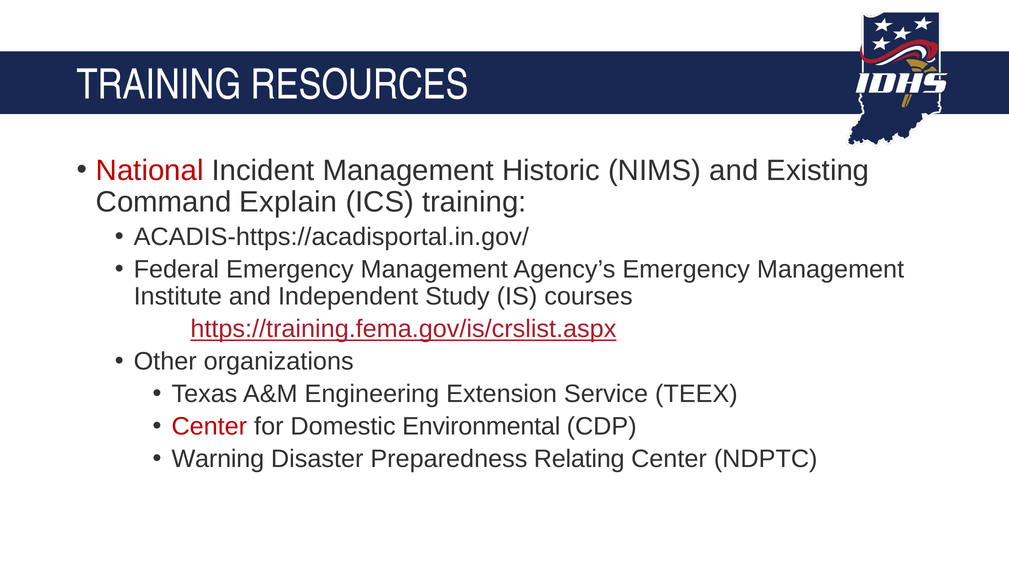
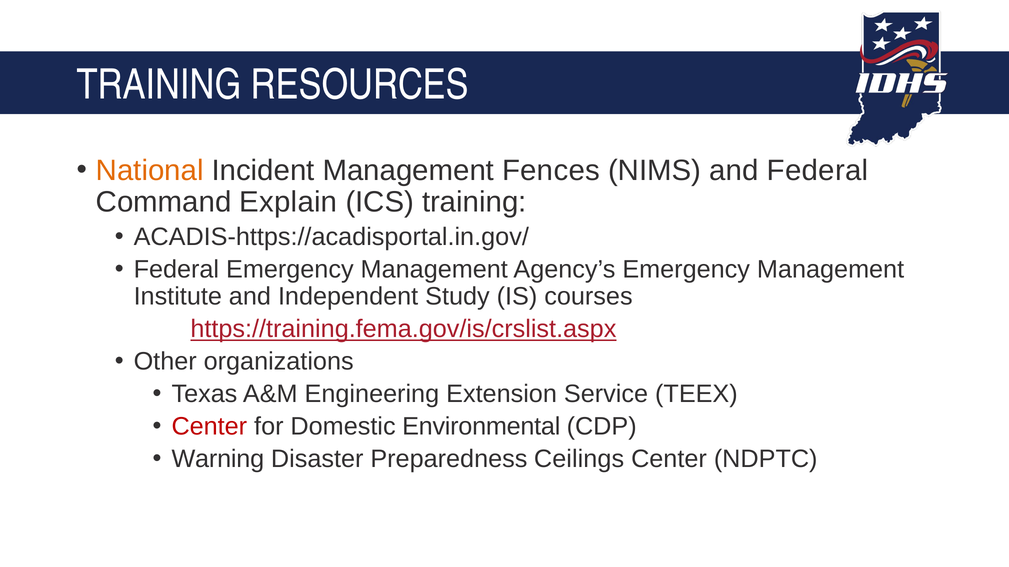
National colour: red -> orange (150, 171)
Historic: Historic -> Fences (551, 171)
and Existing: Existing -> Federal (818, 171)
Relating: Relating -> Ceilings (579, 459)
